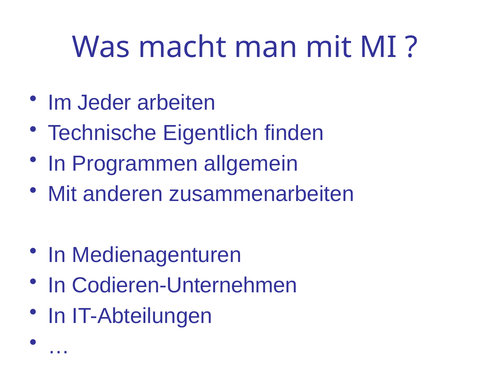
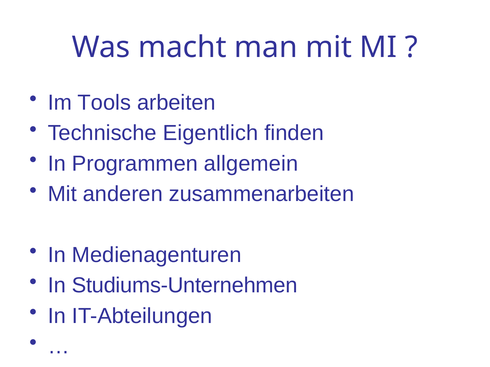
Jeder: Jeder -> Tools (104, 103)
Codieren-Unternehmen: Codieren-Unternehmen -> Studiums-Unternehmen (185, 286)
